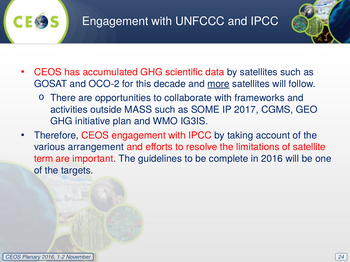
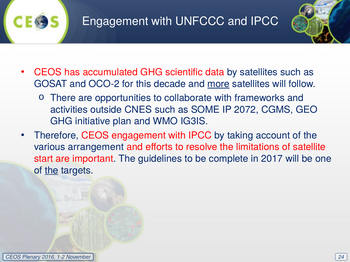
MASS: MASS -> CNES (138, 110)
2017: 2017 -> 2072 (246, 110)
term: term -> start (44, 159)
in 2016: 2016 -> 2017 (272, 159)
the underline: none -> present (52, 171)
